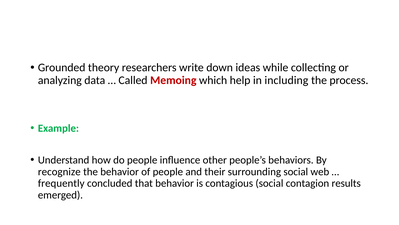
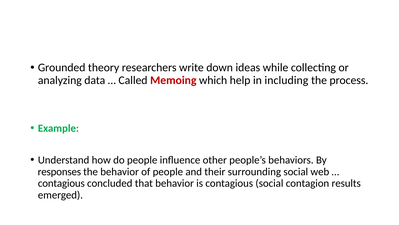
recognize: recognize -> responses (59, 171)
frequently: frequently -> contagious (61, 183)
